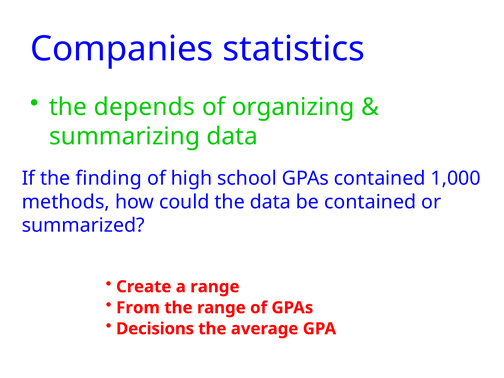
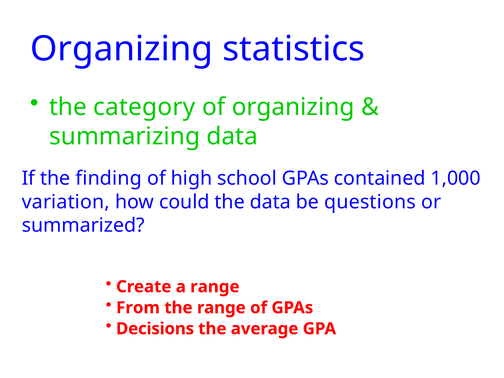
Companies: Companies -> Organizing (122, 49)
depends: depends -> category (144, 107)
methods: methods -> variation (66, 202)
be contained: contained -> questions (370, 202)
